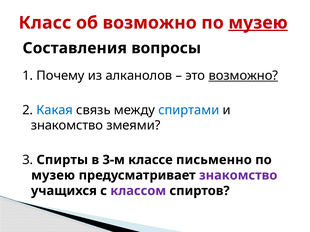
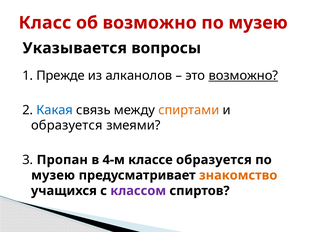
музею underline: present -> none (258, 23)
Составления: Составления -> Указывается (75, 48)
Почему: Почему -> Прежде (61, 76)
спиртами colour: blue -> orange (189, 110)
знакомство: знакомство -> образуется (67, 126)
Спирты: Спирты -> Пропан (62, 160)
3-м: 3-м -> 4-м (114, 160)
классе письменно: письменно -> образуется (214, 160)
знакомство colour: purple -> orange (238, 176)
